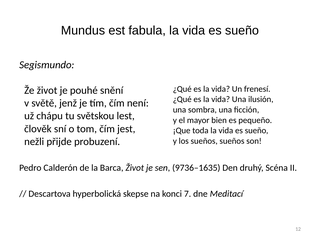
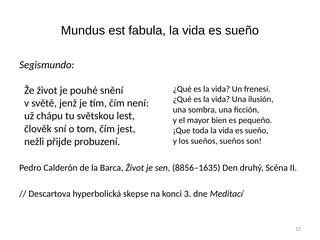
9736–1635: 9736–1635 -> 8856–1635 (196, 168)
7: 7 -> 3 (188, 194)
